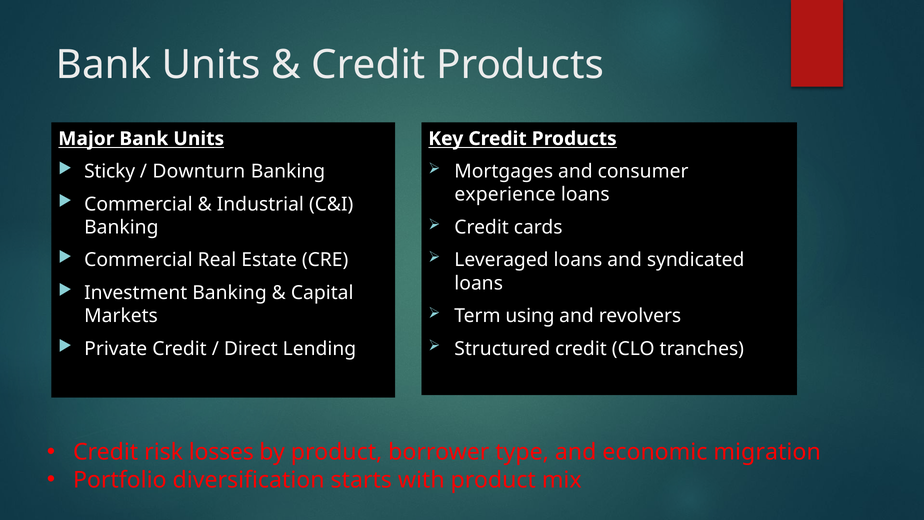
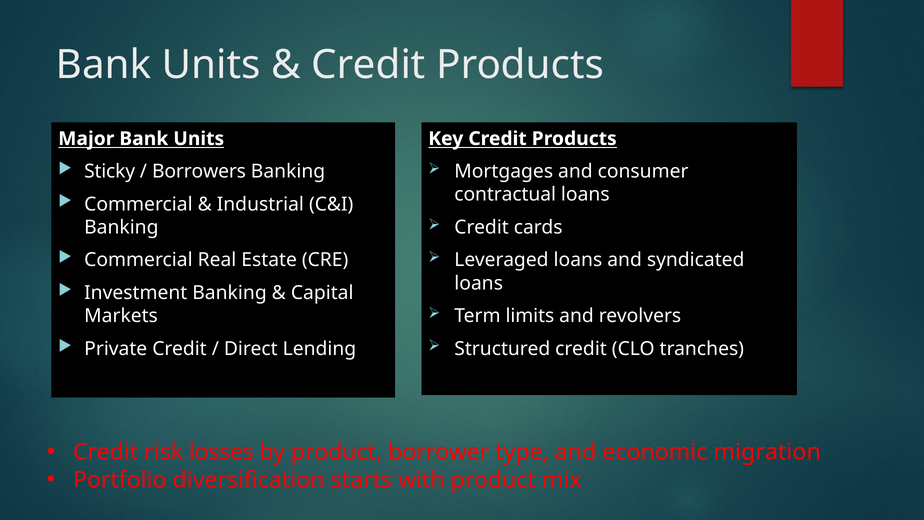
Downturn: Downturn -> Borrowers (199, 171)
experience: experience -> contractual (505, 194)
using: using -> limits (530, 316)
